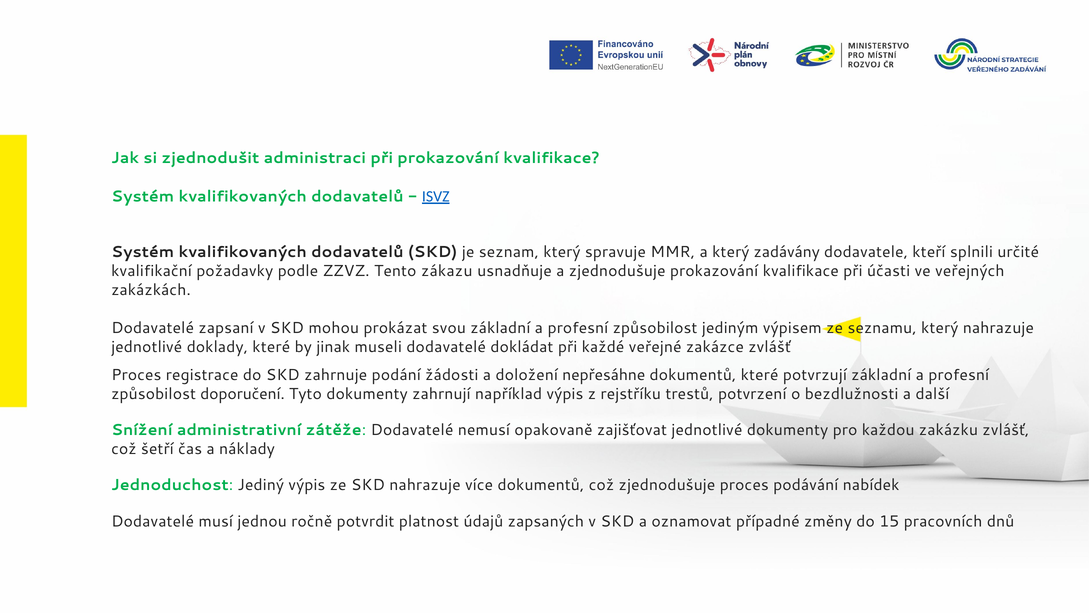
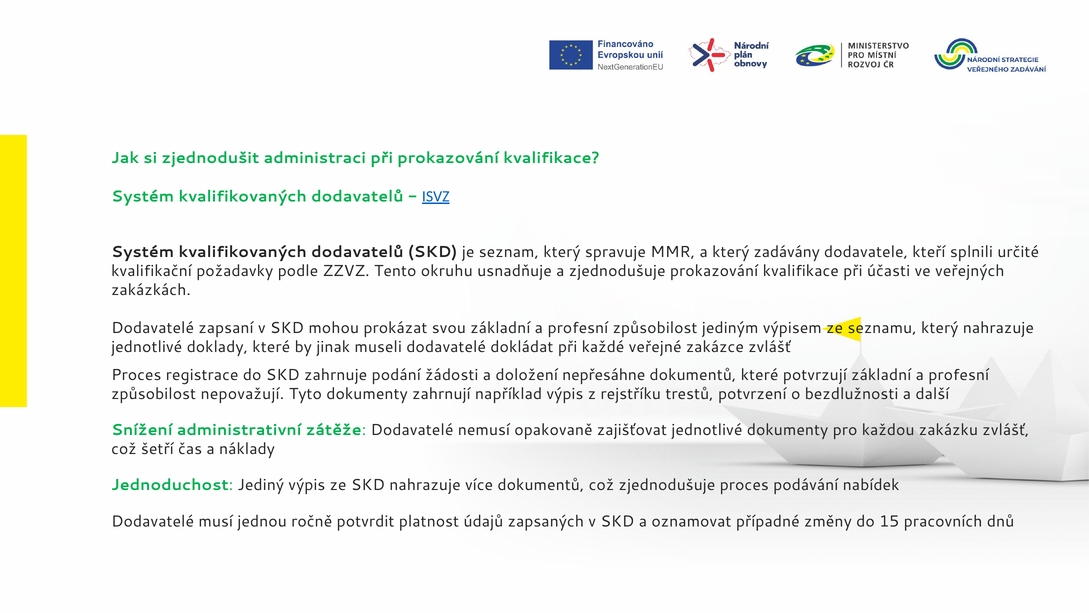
zákazu: zákazu -> okruhu (447, 271)
doporučení: doporučení -> nepovažují (242, 394)
